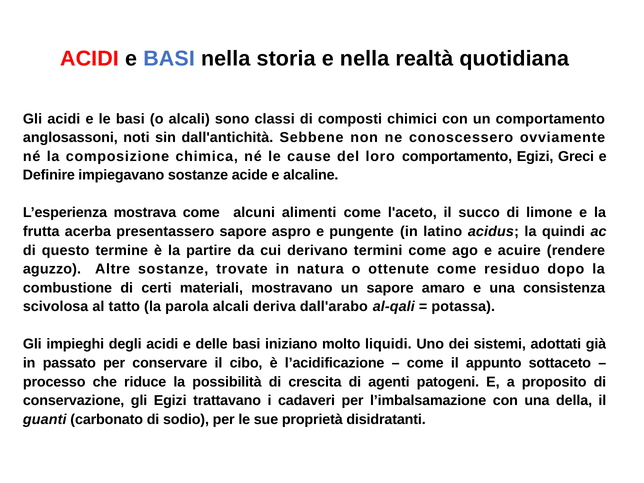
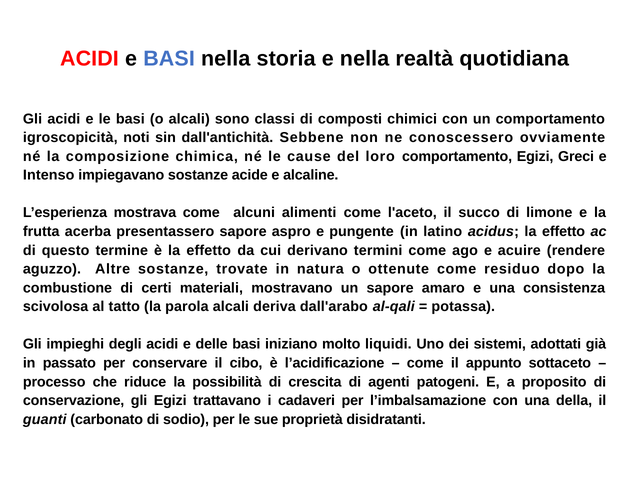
anglosassoni: anglosassoni -> igroscopicità (70, 138)
Definire: Definire -> Intenso (49, 175)
acidus la quindi: quindi -> effetto (564, 232)
è la partire: partire -> effetto (209, 250)
